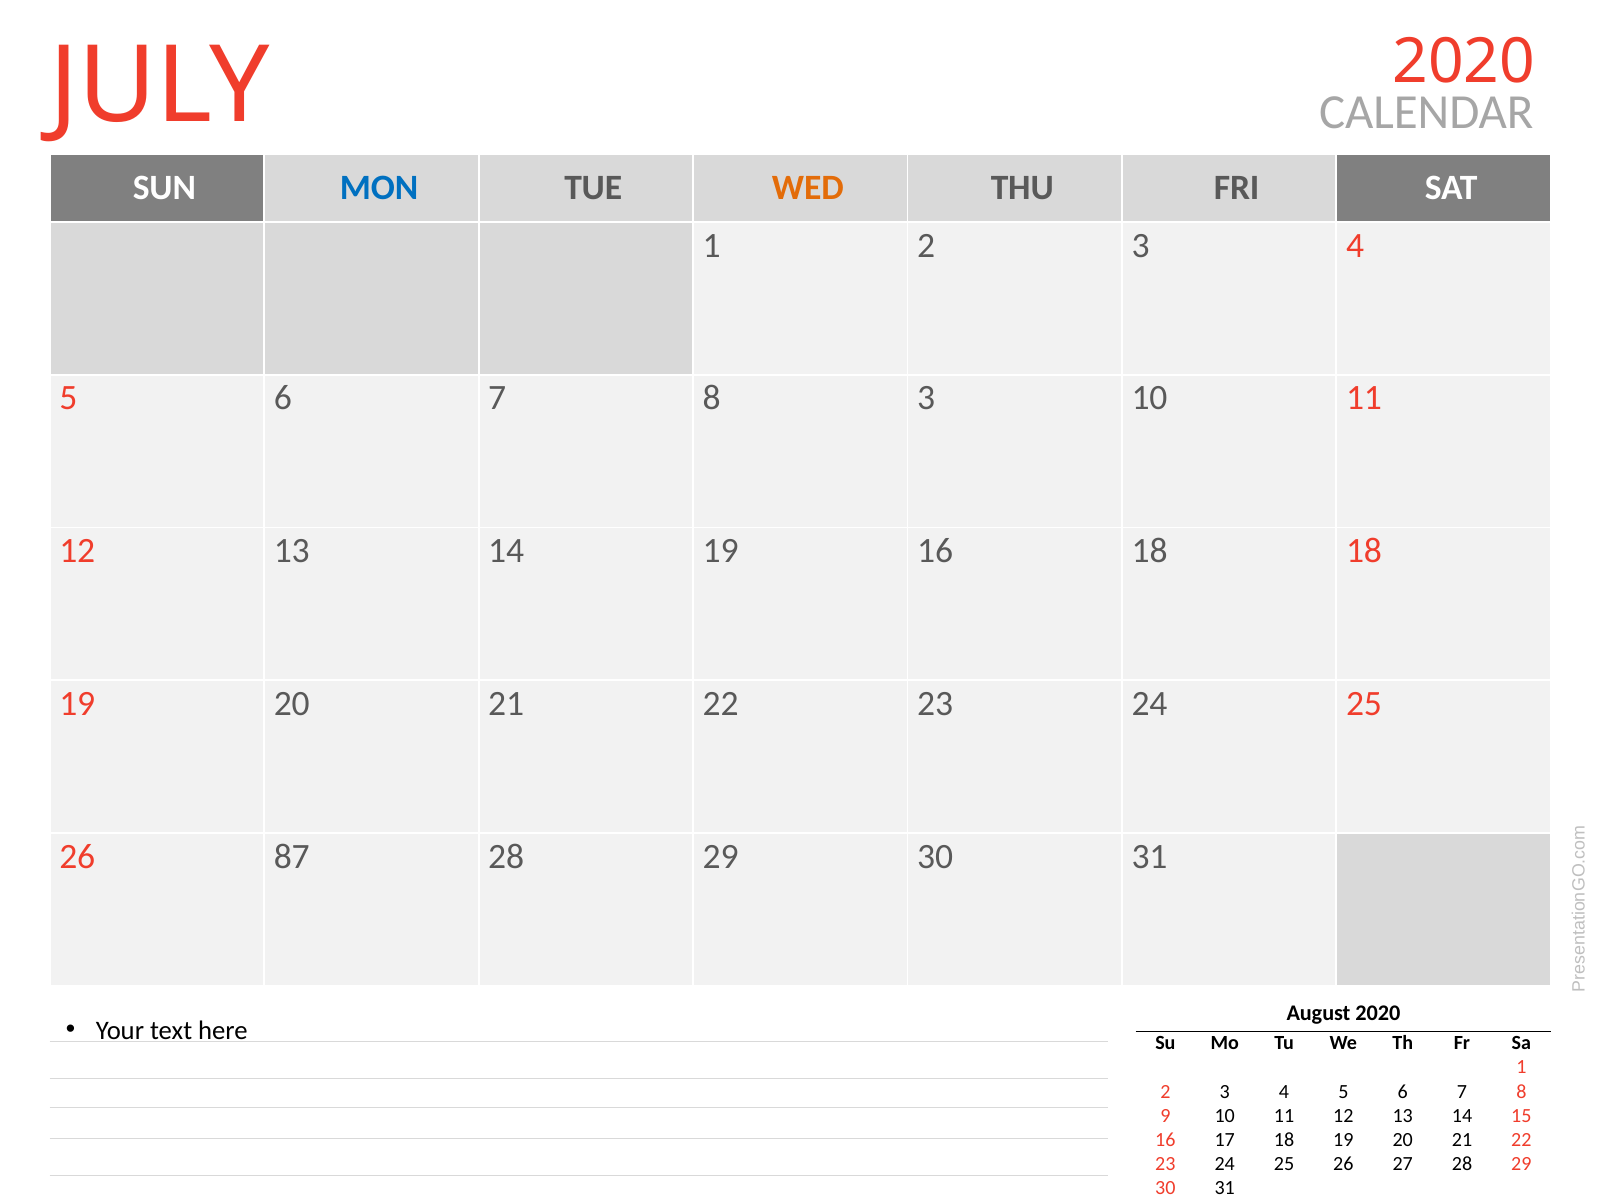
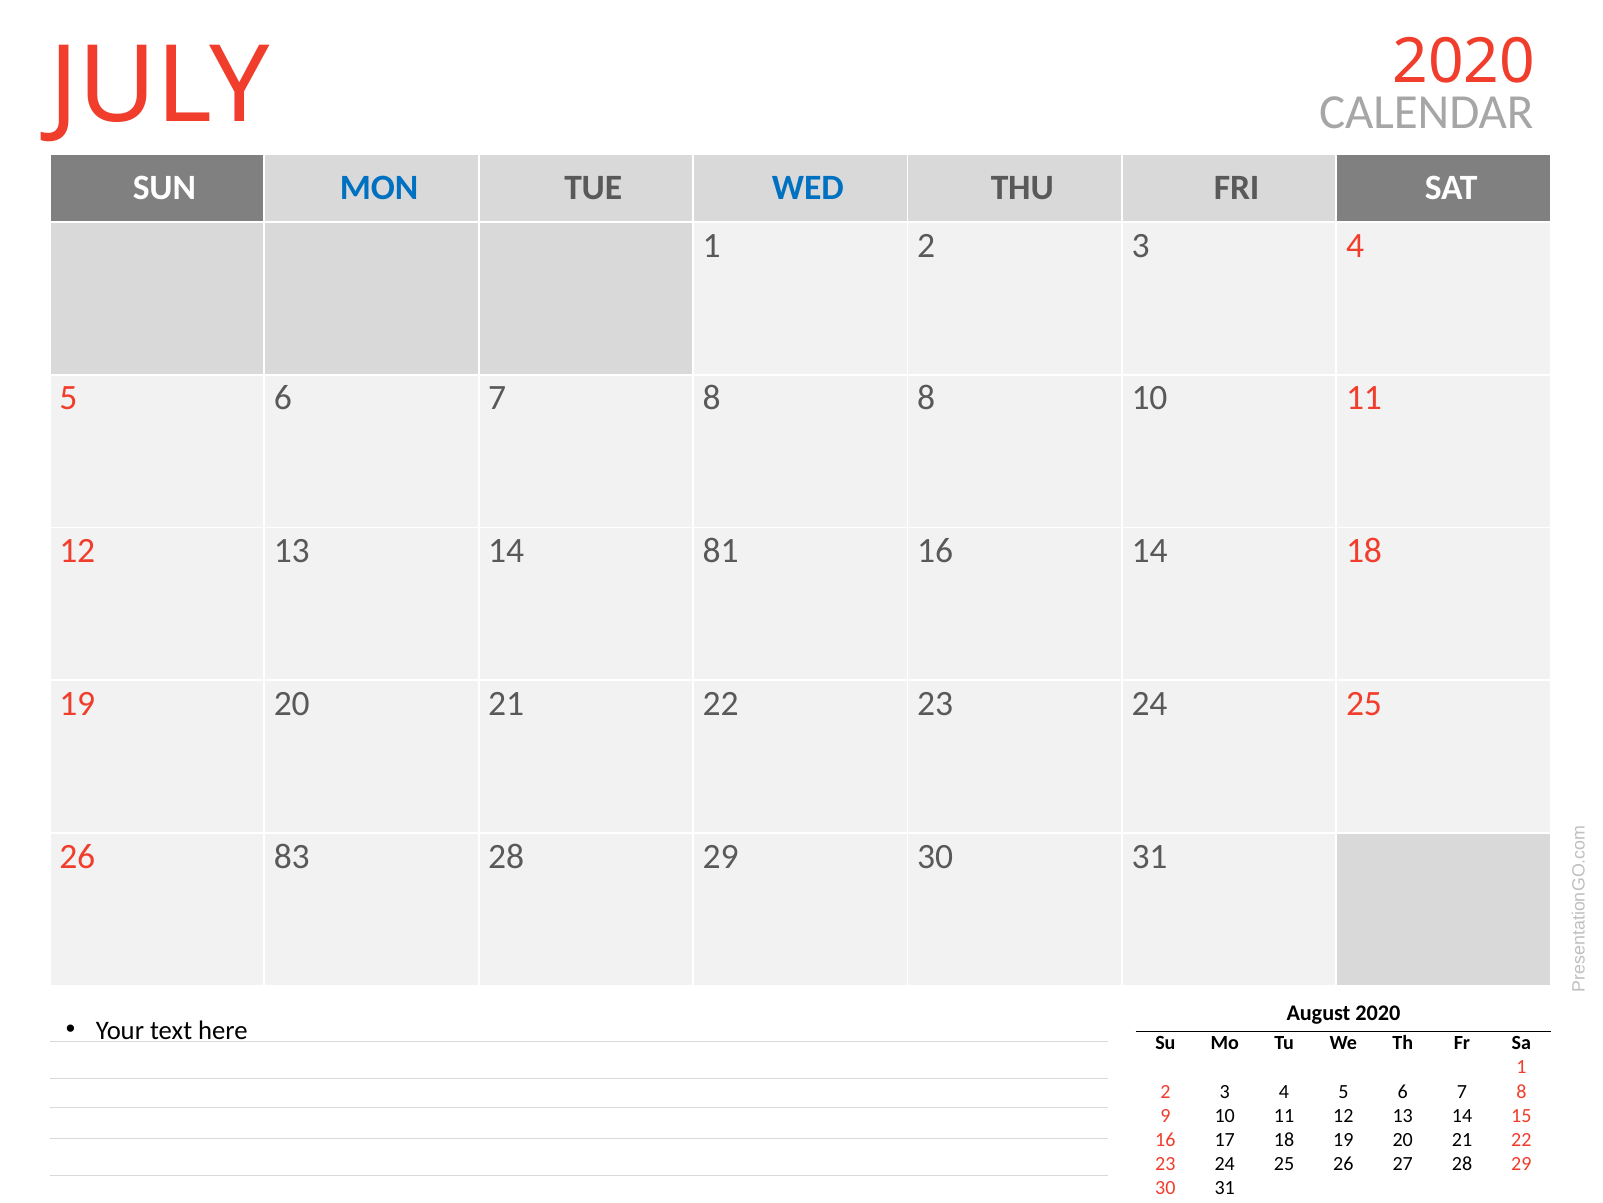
WED colour: orange -> blue (808, 188)
8 3: 3 -> 8 (926, 398)
14 19: 19 -> 81 (721, 551)
16 18: 18 -> 14 (1150, 551)
87: 87 -> 83 (292, 856)
